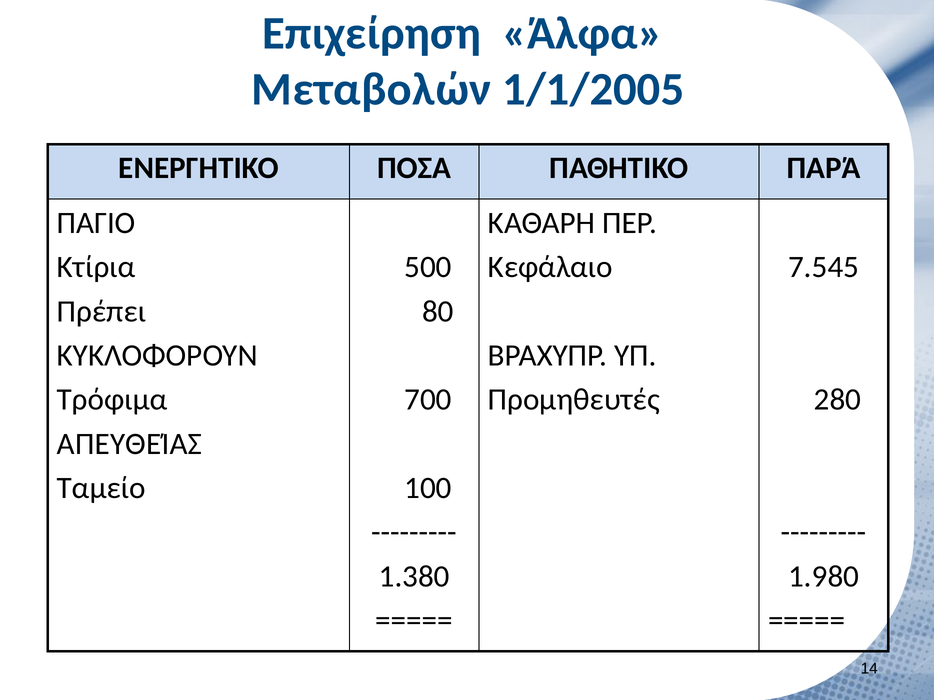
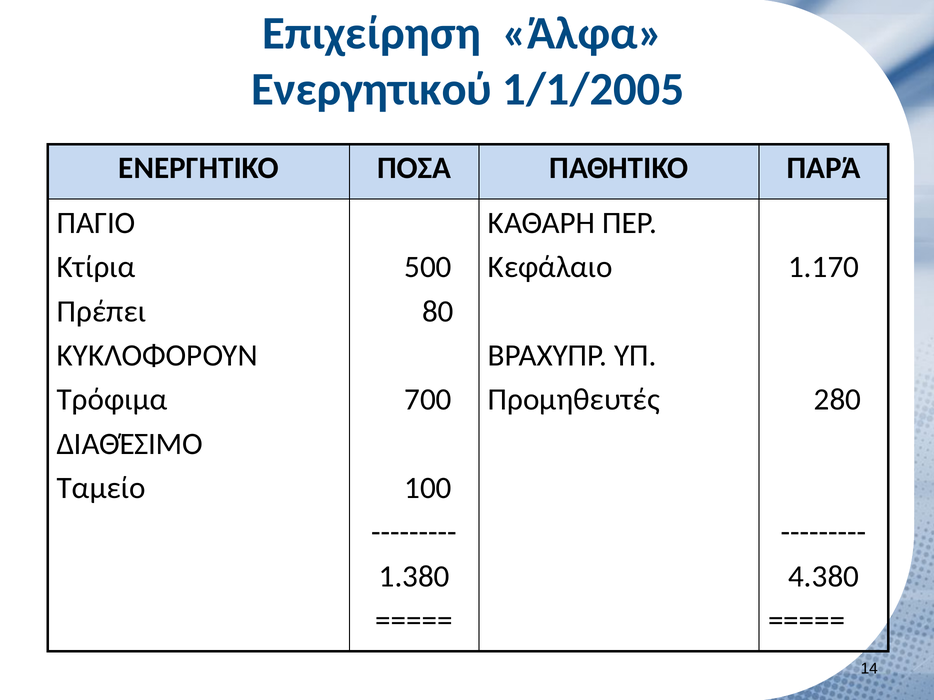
Μεταβολών: Μεταβολών -> Ενεργητικού (372, 90)
7.545: 7.545 -> 1.170 (824, 267)
ΑΠΕΥΘΕΊΑΣ: ΑΠΕΥΘΕΊΑΣ -> ΔΙΑΘΈΣΙΜΟ (130, 444)
1.980: 1.980 -> 4.380 (824, 577)
